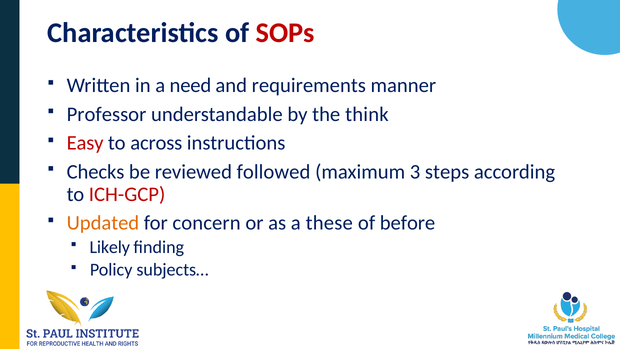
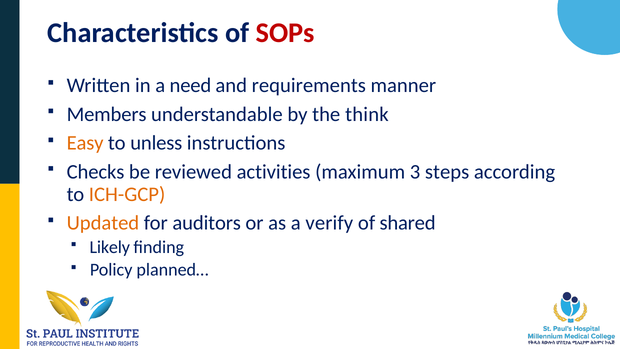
Professor: Professor -> Members (107, 114)
Easy colour: red -> orange (85, 143)
across: across -> unless (156, 143)
followed: followed -> activities (274, 172)
ICH-GCP colour: red -> orange (127, 194)
concern: concern -> auditors (207, 223)
these: these -> verify (329, 223)
before: before -> shared (408, 223)
subjects…: subjects… -> planned… (173, 270)
